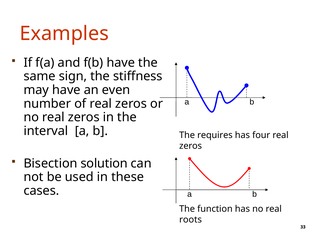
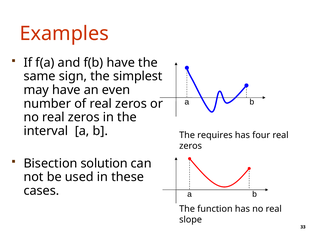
stiffness: stiffness -> simplest (138, 76)
roots: roots -> slope (191, 219)
